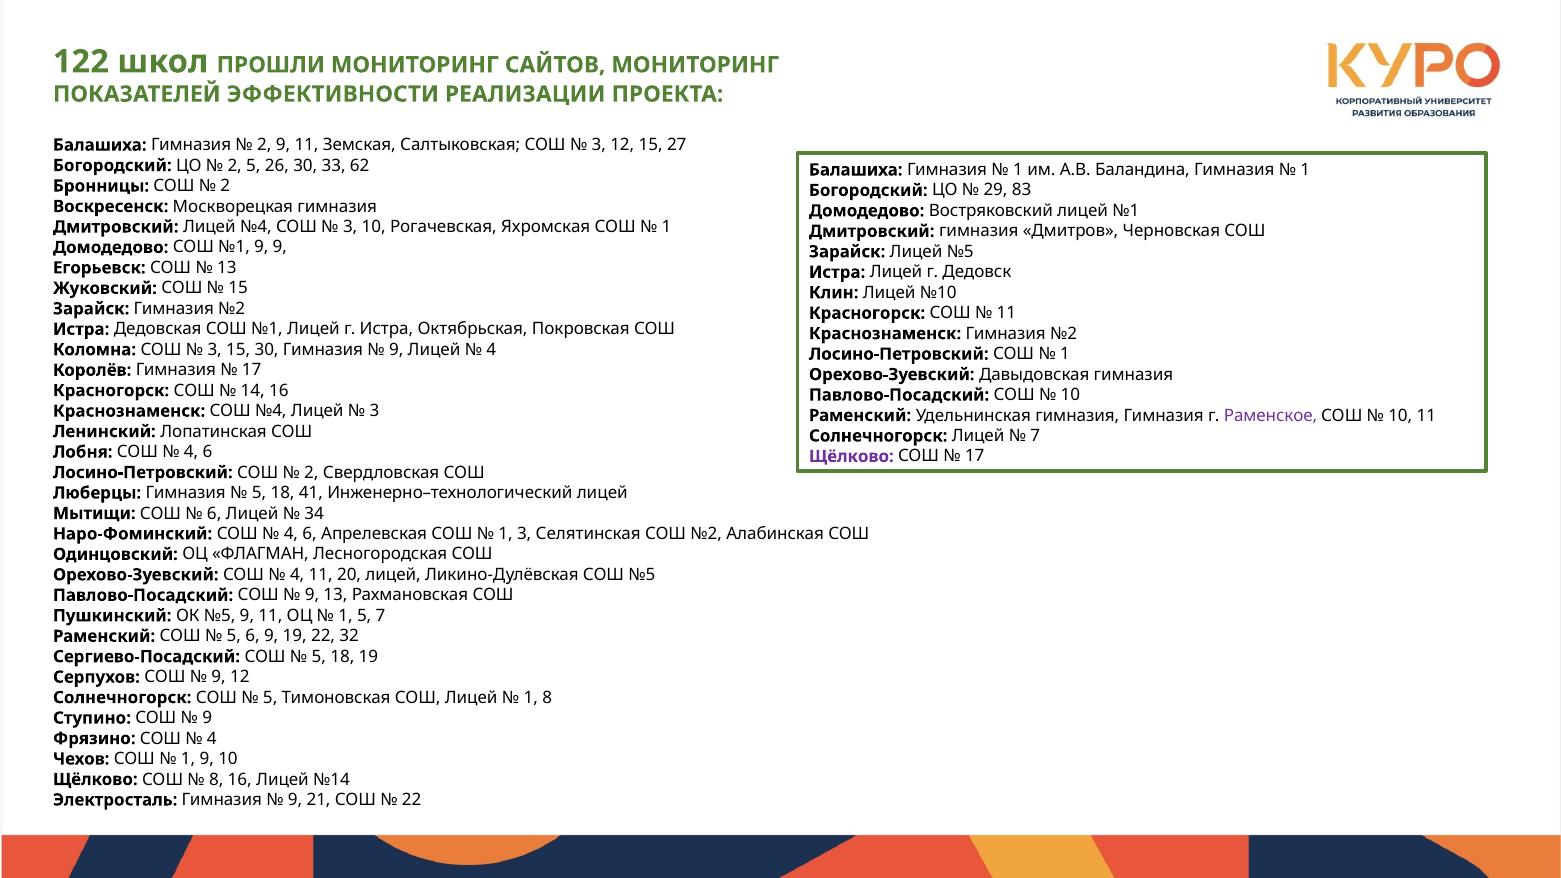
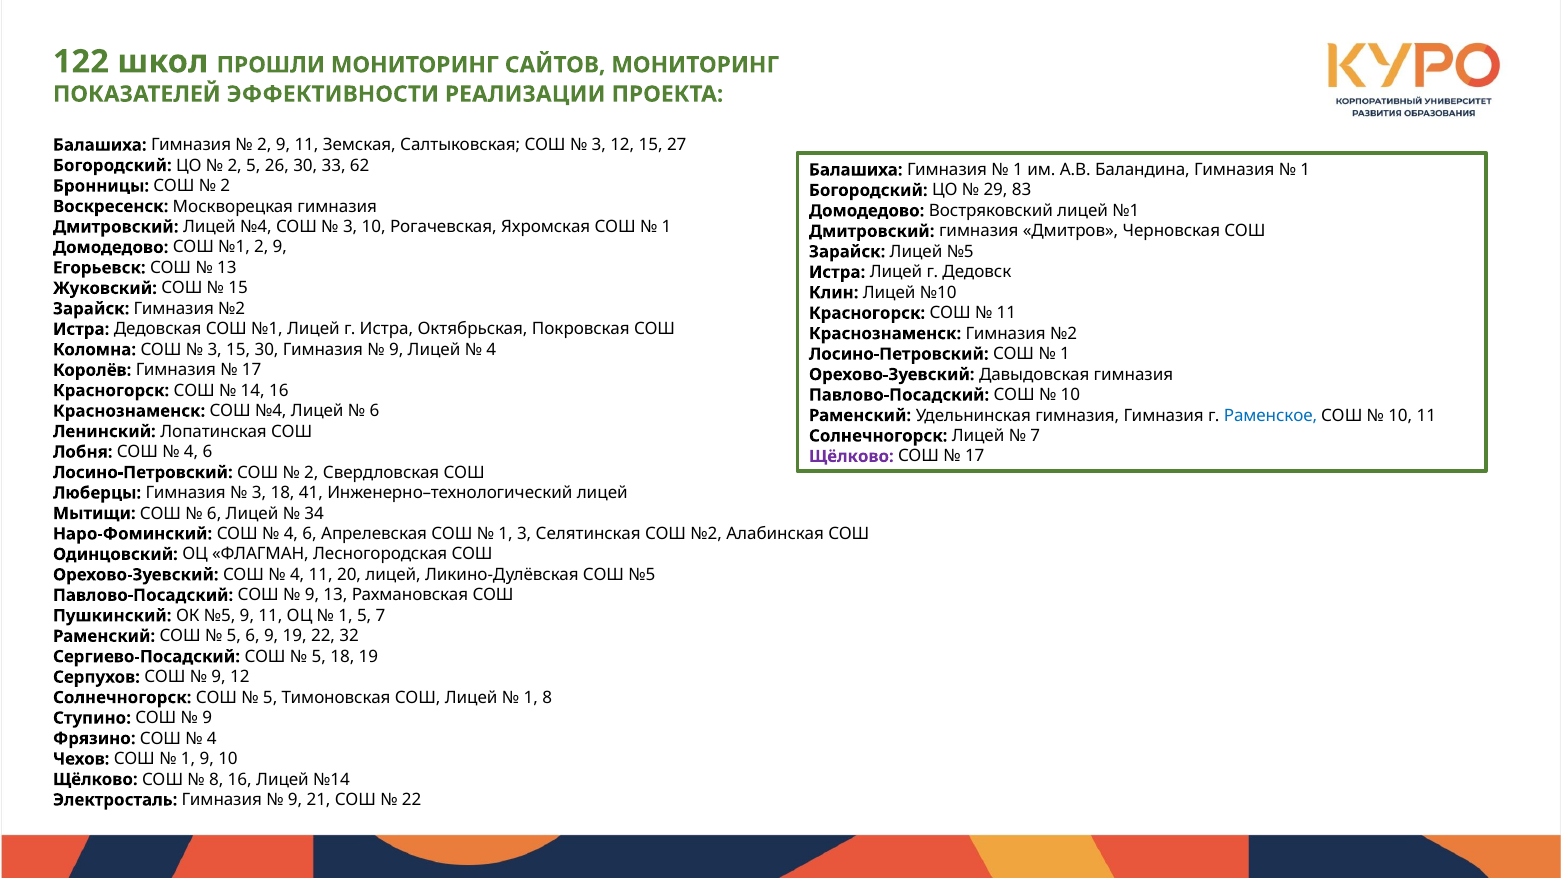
№1 9: 9 -> 2 (261, 247)
3: 3 -> 6 (374, 411)
Раменское colour: purple -> blue (1271, 415)
5: 5 -> 3 (259, 493)
